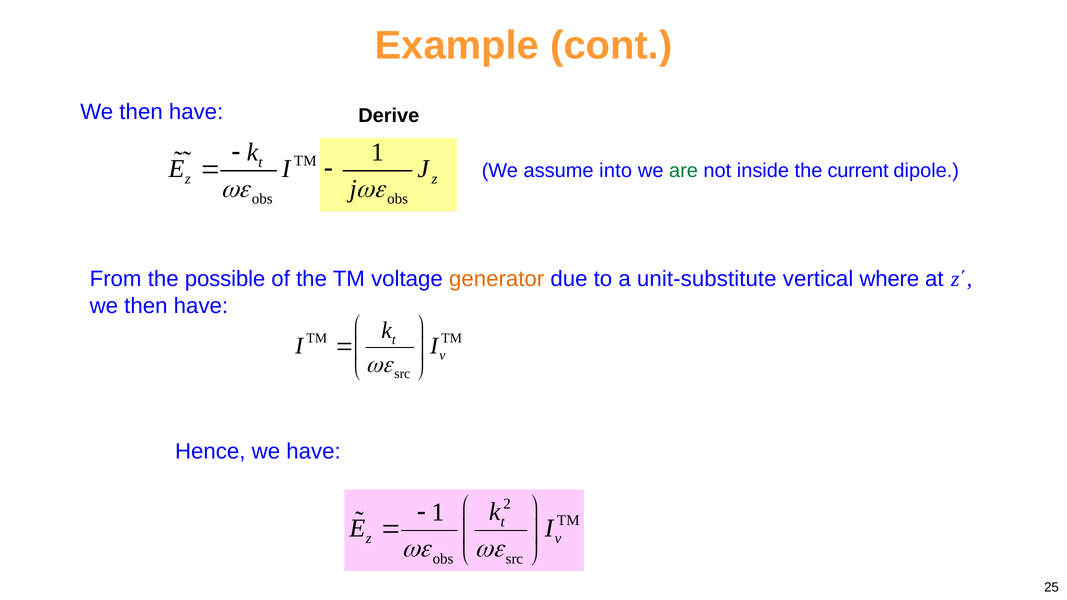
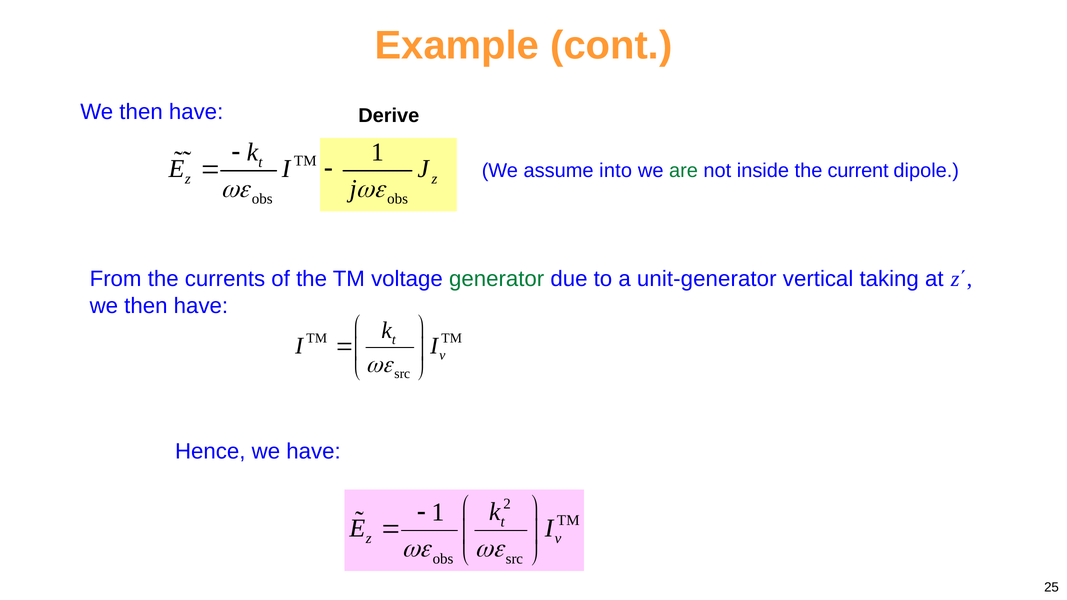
possible: possible -> currents (225, 279)
generator colour: orange -> green (497, 279)
unit-substitute: unit-substitute -> unit-generator (707, 279)
where: where -> taking (889, 279)
